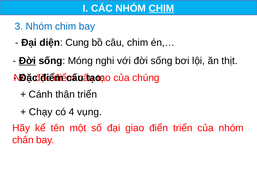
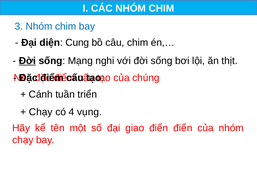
CHIM underline: present -> none (161, 8)
Móng: Móng -> Mạng (80, 61)
thân: thân -> tuần (65, 94)
điển triển: triển -> điển (183, 128)
chân: chân -> chạy (23, 140)
